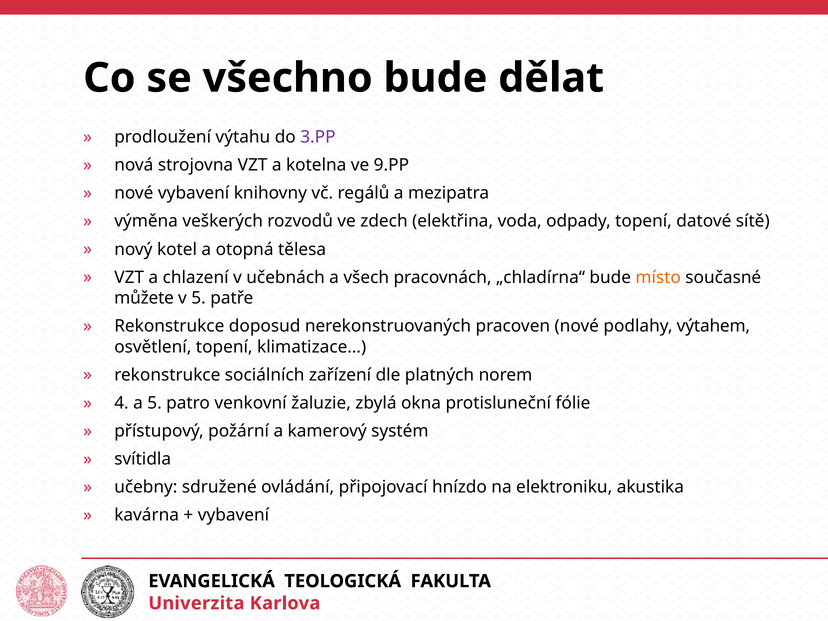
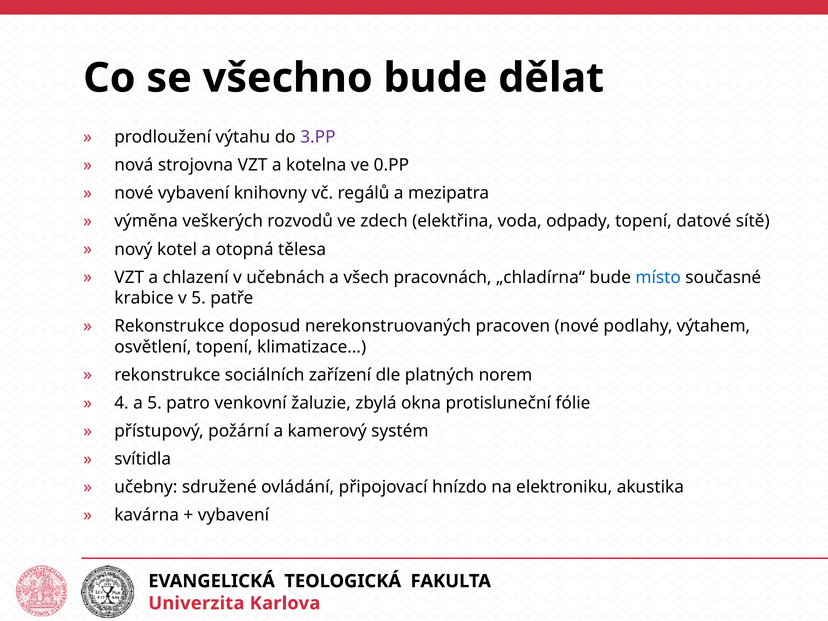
9.PP: 9.PP -> 0.PP (391, 165)
místo colour: orange -> blue (658, 277)
můžete: můžete -> krabice (144, 298)
